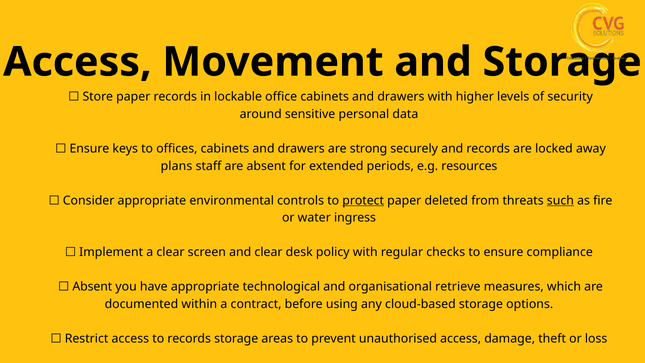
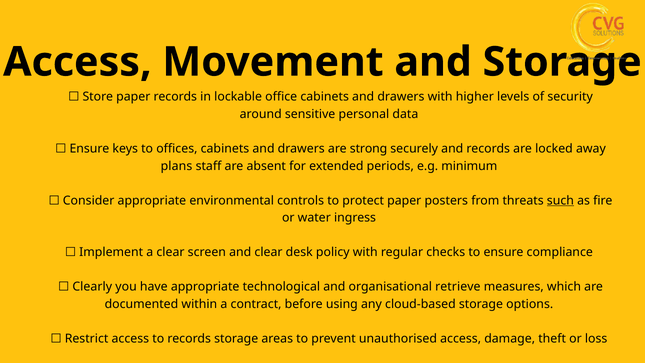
resources: resources -> minimum (469, 166)
protect underline: present -> none (363, 200)
deleted: deleted -> posters (446, 200)
Absent: Absent -> Clearly (92, 287)
